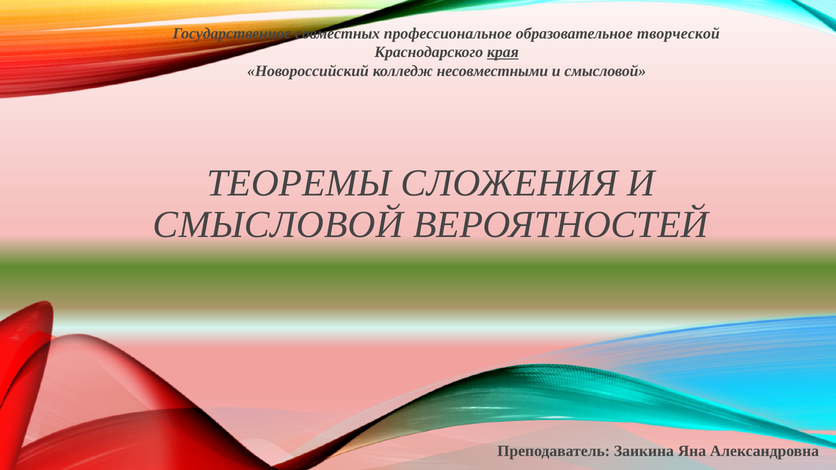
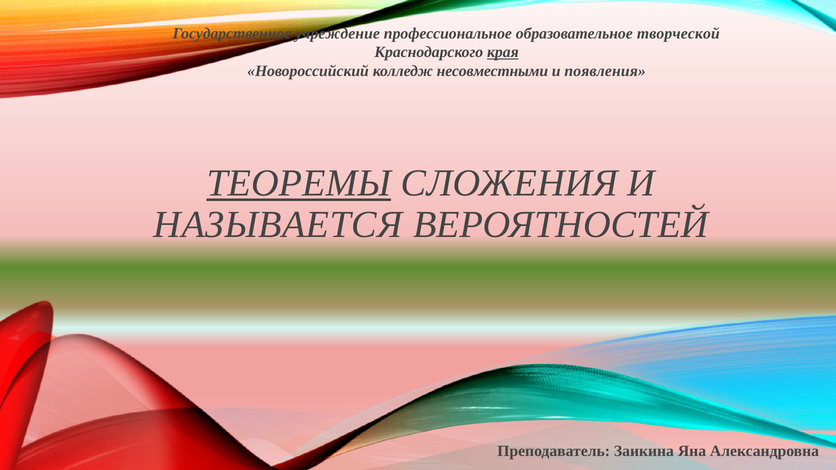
совместных: совместных -> учреждение (338, 34)
смысловой: смысловой -> появления (605, 71)
ТЕОРЕМЫ underline: none -> present (299, 183)
СМЫСЛОВОЙ: СМЫСЛОВОЙ -> НАЗЫВАЕТСЯ (278, 225)
